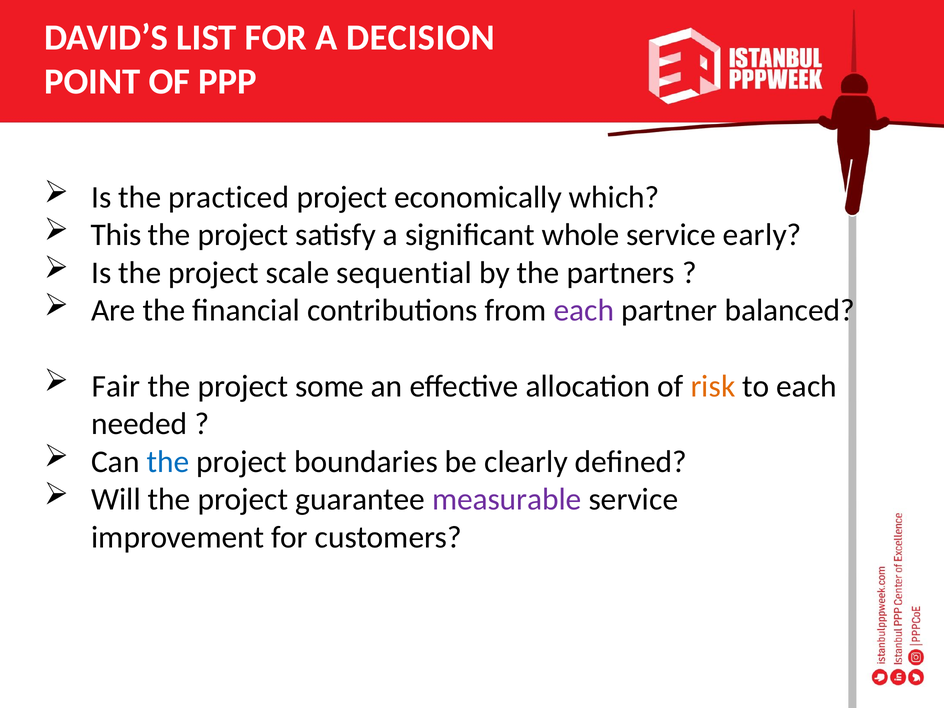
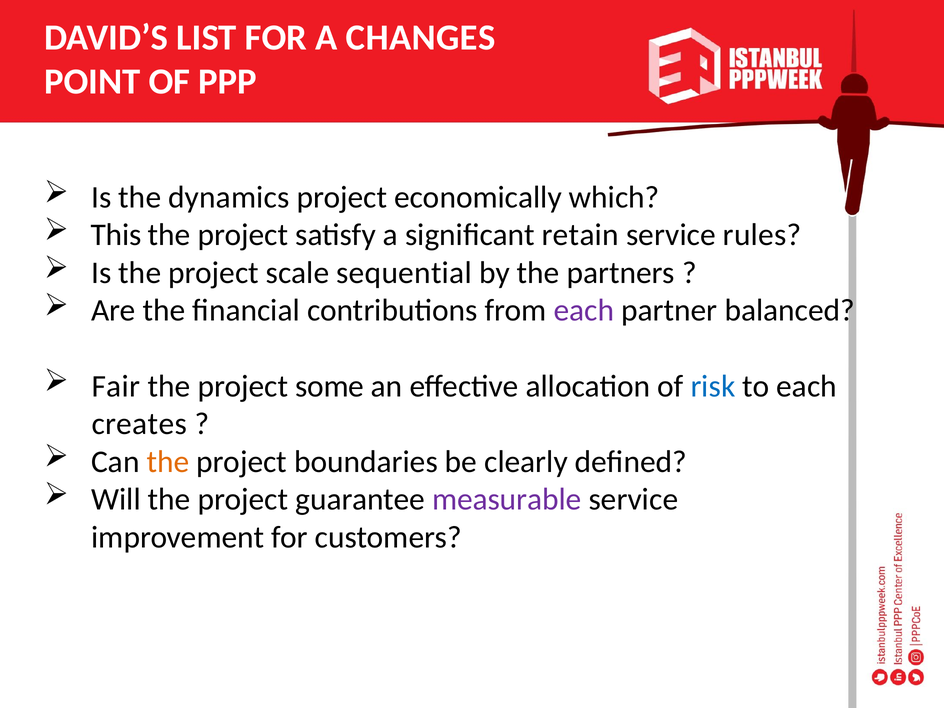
DECISION: DECISION -> CHANGES (421, 38)
practiced: practiced -> dynamics (229, 197)
whole: whole -> retain (580, 235)
early: early -> rules (762, 235)
risk colour: orange -> blue (713, 386)
needed: needed -> creates (139, 424)
the colour: blue -> orange (168, 462)
